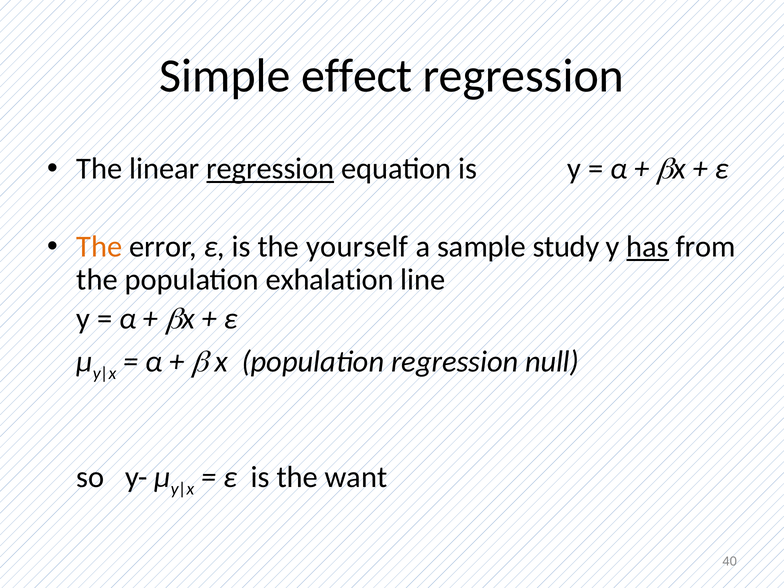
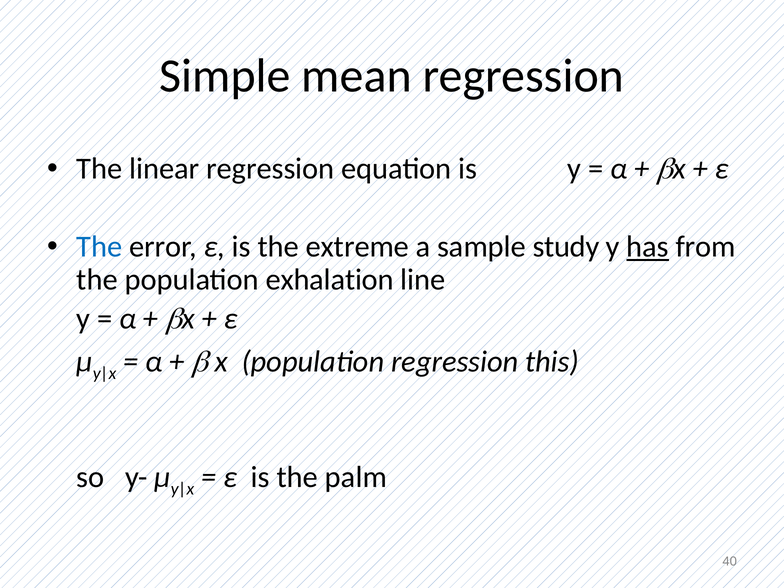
effect: effect -> mean (357, 76)
regression underline: present -> none (270, 169)
The colour: orange -> blue (99, 247)
yourself: yourself -> extreme (357, 247)
null: null -> this (552, 361)
want: want -> palm (356, 477)
